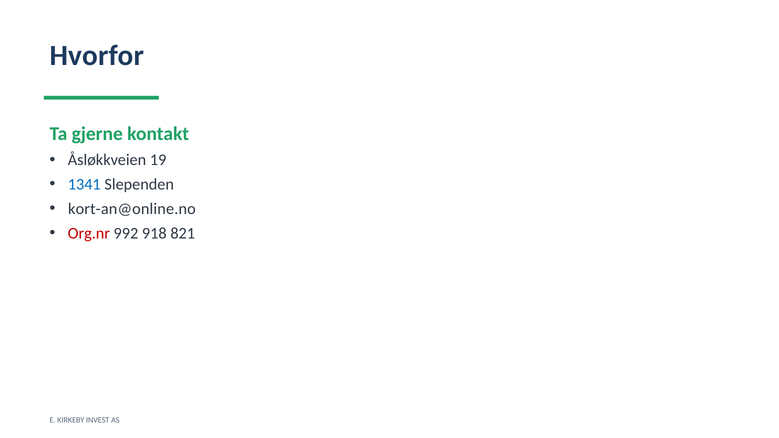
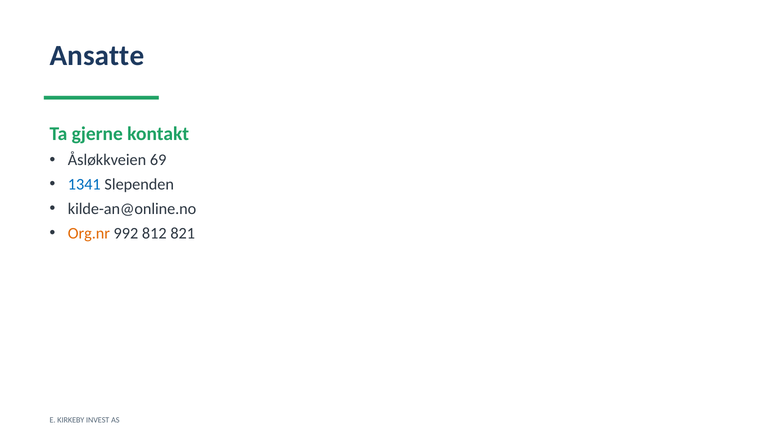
Hvorfor: Hvorfor -> Ansatte (97, 56)
19: 19 -> 69 (158, 160)
kort-an@online.no: kort-an@online.no -> kilde-an@online.no (132, 209)
Org.nr colour: red -> orange (89, 233)
918: 918 -> 812 (154, 233)
